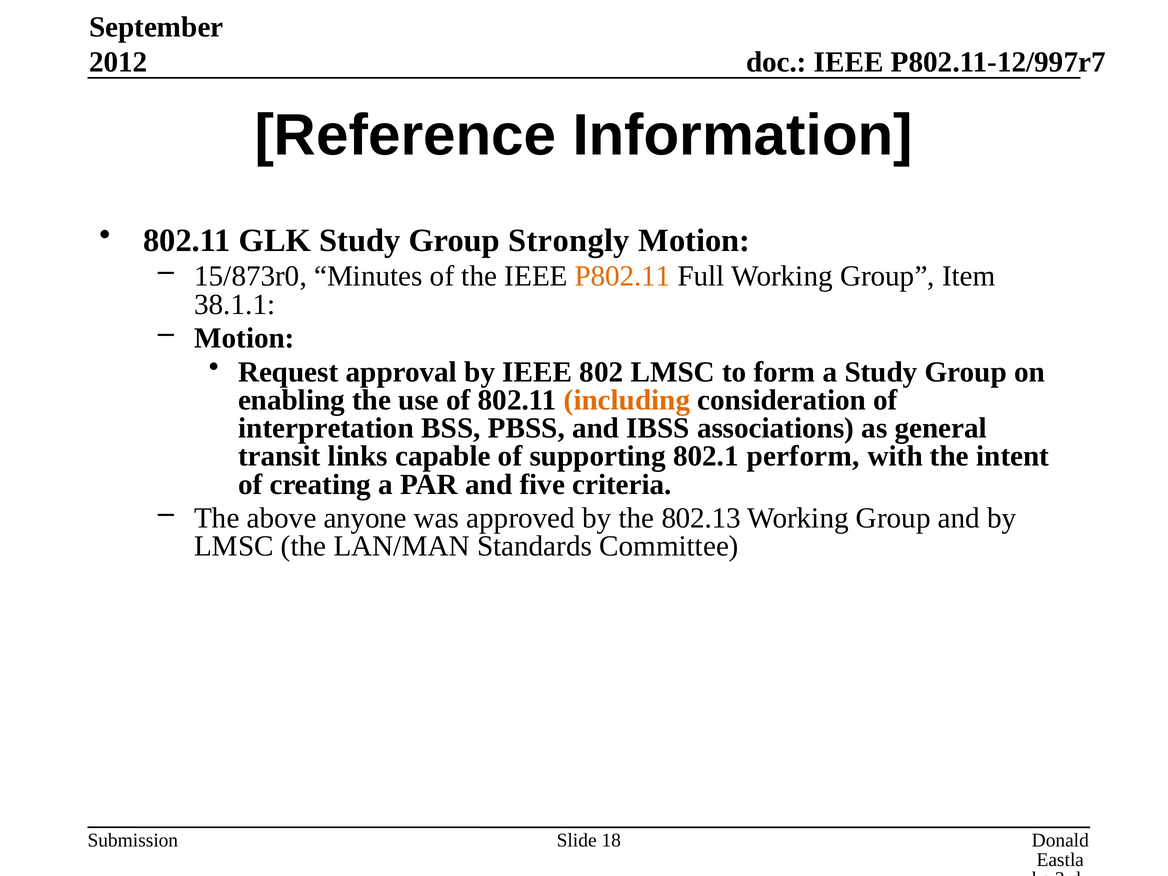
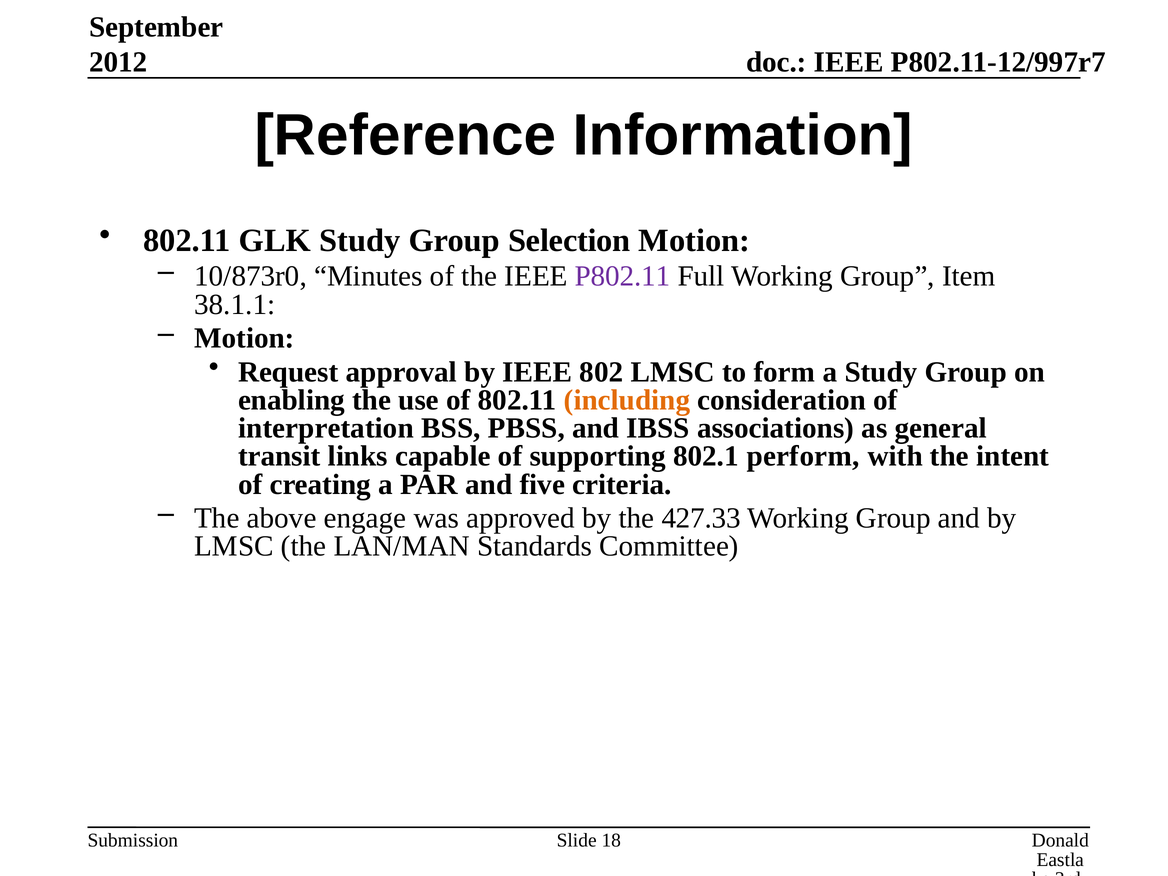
Strongly: Strongly -> Selection (569, 241)
15/873r0: 15/873r0 -> 10/873r0 (251, 276)
P802.11 colour: orange -> purple (623, 276)
anyone: anyone -> engage (365, 518)
802.13: 802.13 -> 427.33 (701, 518)
